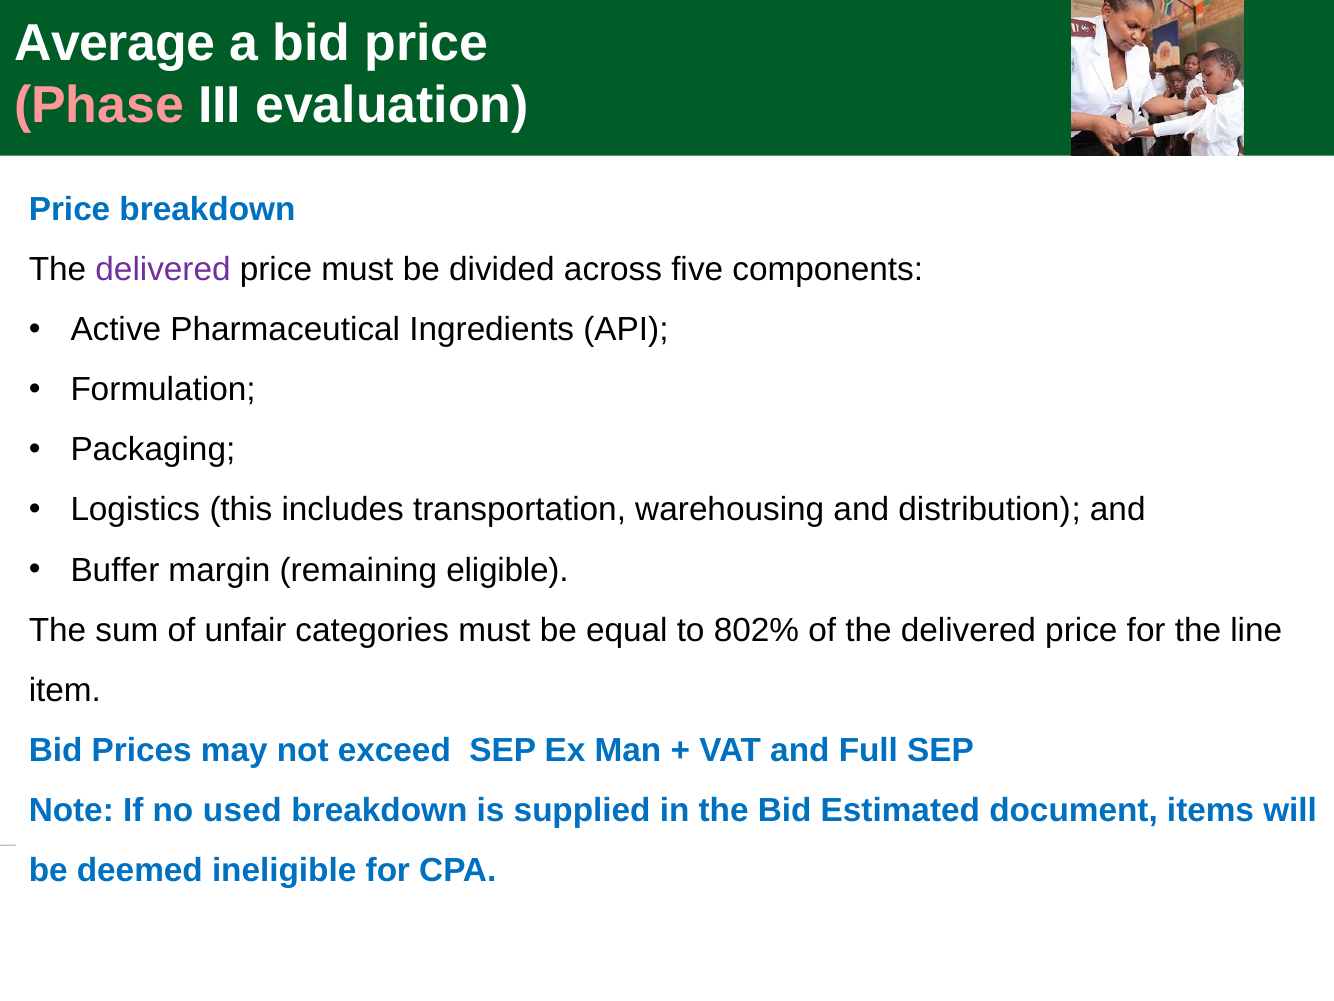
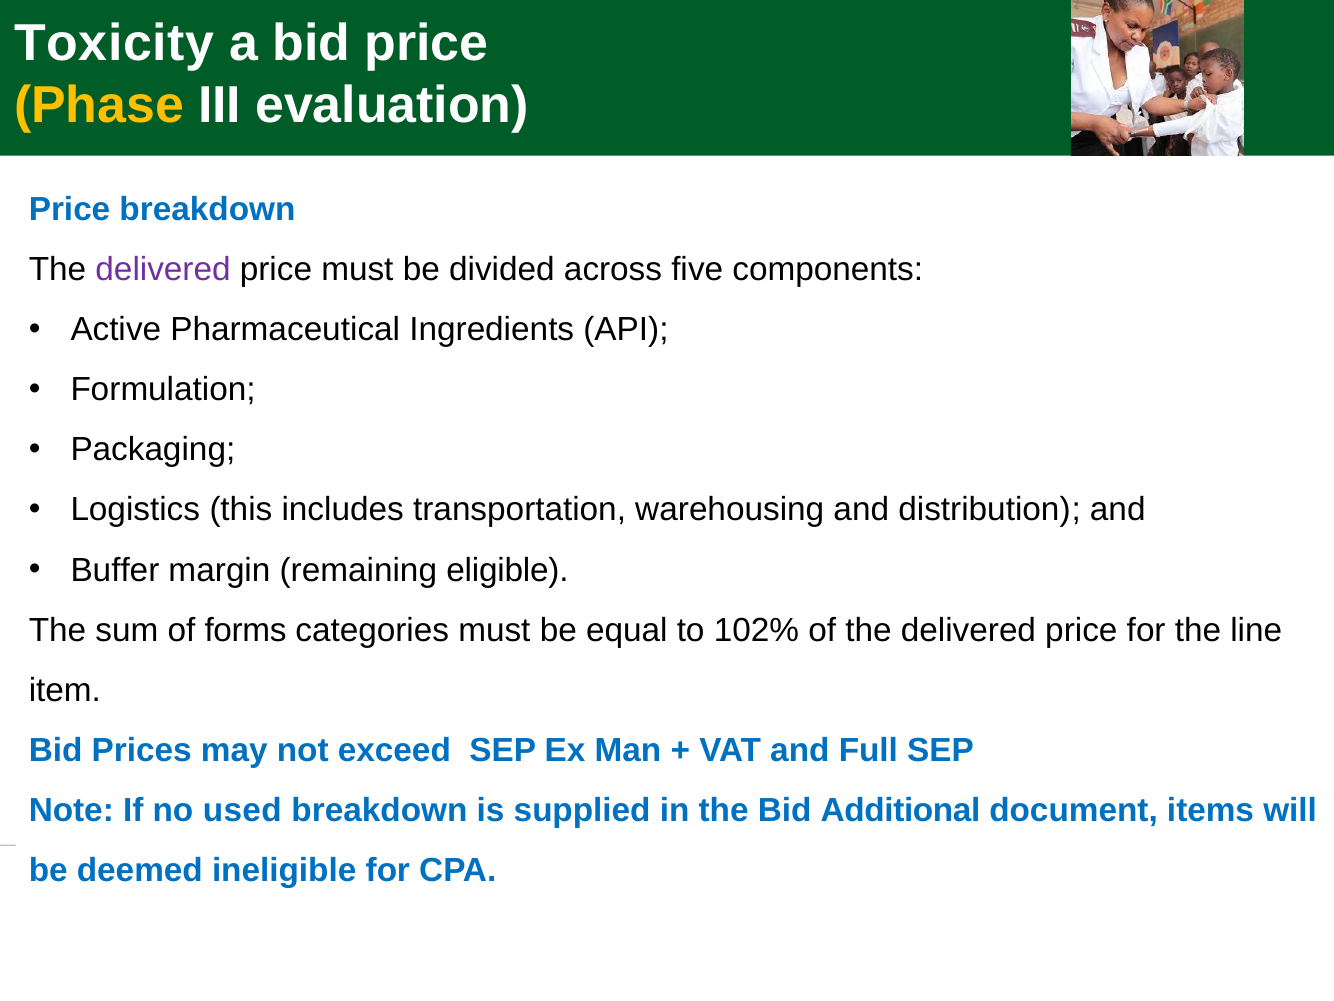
Average: Average -> Toxicity (114, 44)
Phase colour: pink -> yellow (99, 106)
unfair: unfair -> forms (246, 630)
802%: 802% -> 102% (757, 630)
Estimated: Estimated -> Additional (901, 810)
